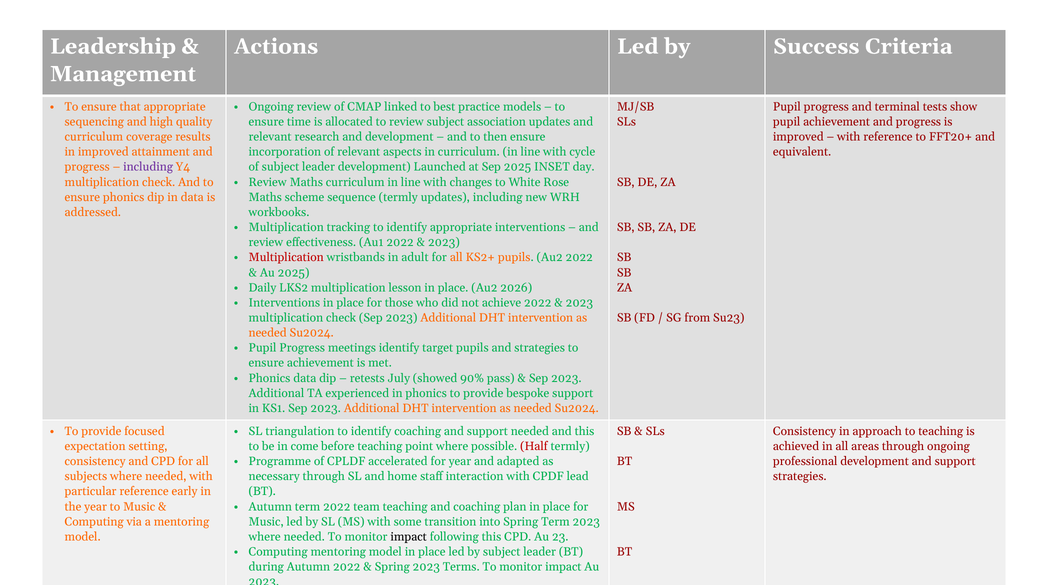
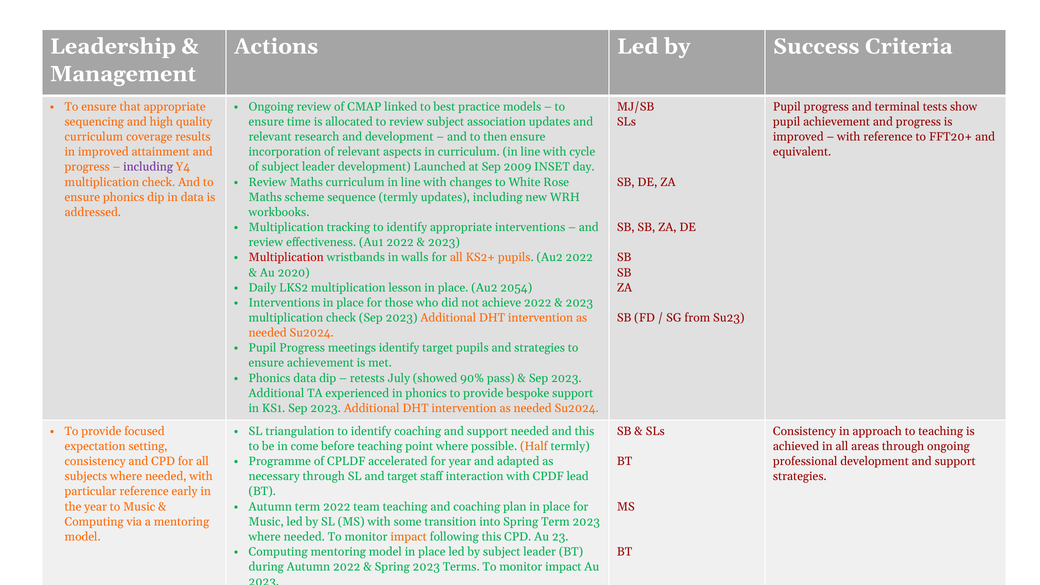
Sep 2025: 2025 -> 2009 (518, 167)
adult: adult -> walls (415, 257)
Au 2025: 2025 -> 2020 (294, 273)
2026: 2026 -> 2054 (516, 288)
Half colour: red -> orange (534, 446)
and home: home -> target (402, 476)
impact colour: black -> orange (409, 537)
